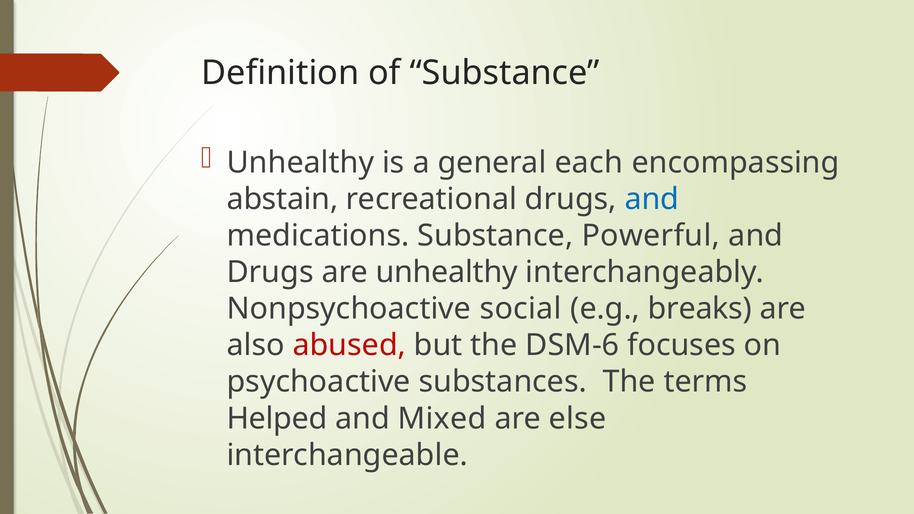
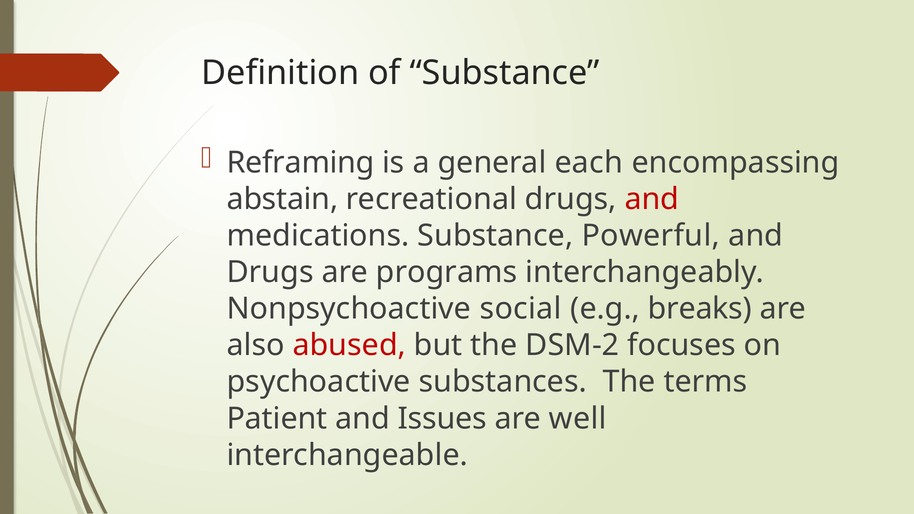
Unhealthy: Unhealthy -> Reframing (301, 163)
and colour: blue -> red (652, 199)
are unhealthy: unhealthy -> programs (447, 272)
DSM-6: DSM-6 -> DSM-2 (572, 345)
Helped: Helped -> Patient (277, 419)
Mixed: Mixed -> Issues (442, 419)
else: else -> well (578, 419)
